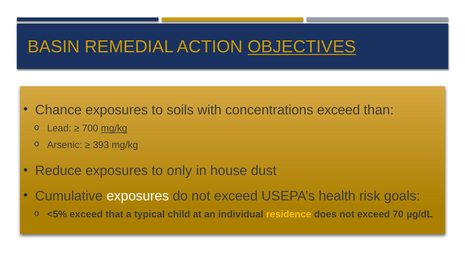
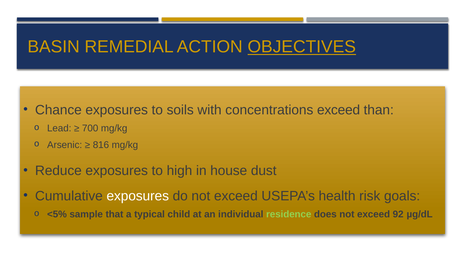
mg/kg underline: present -> none (114, 128)
393: 393 -> 816 (101, 145)
only: only -> high (179, 171)
<5% exceed: exceed -> sample (86, 214)
residence colour: yellow -> light green (289, 214)
70: 70 -> 92 (398, 214)
